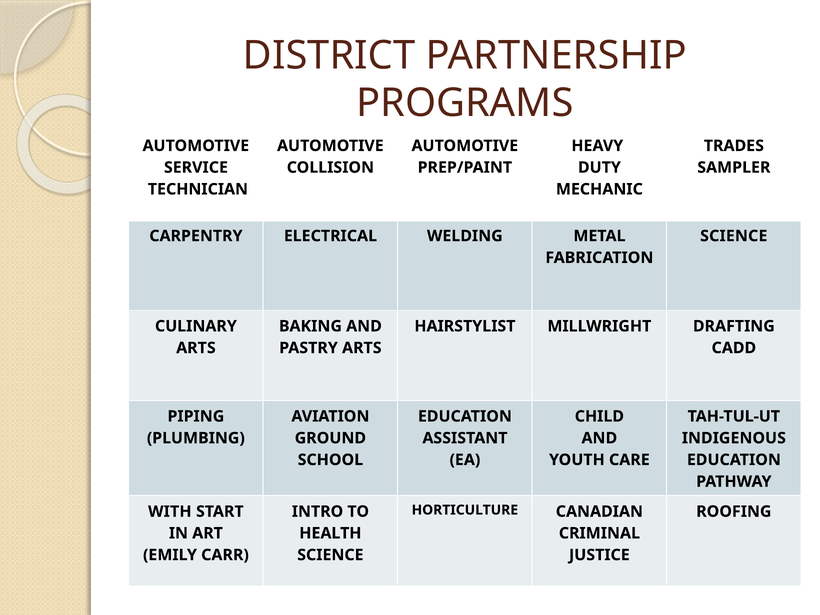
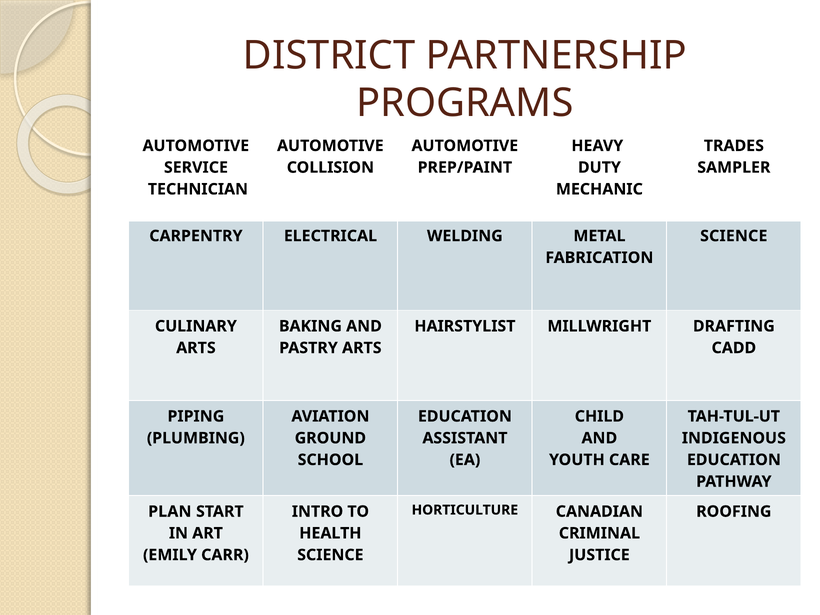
WITH: WITH -> PLAN (170, 511)
